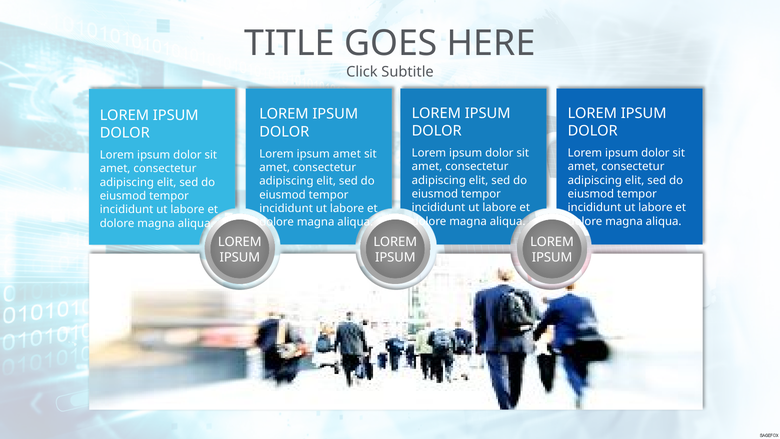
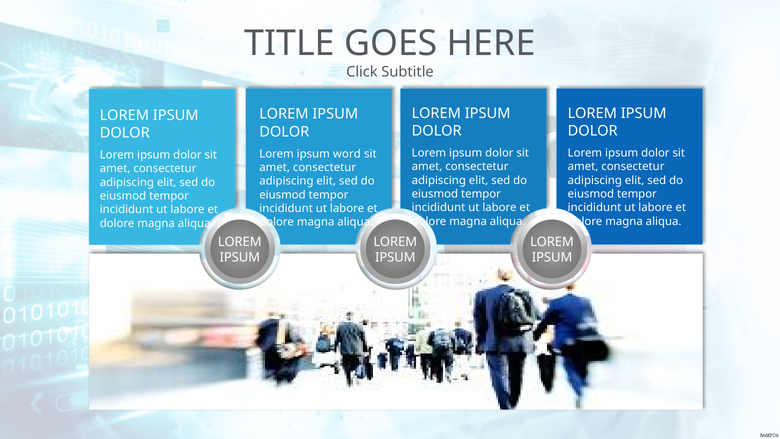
ipsum amet: amet -> word (347, 154)
